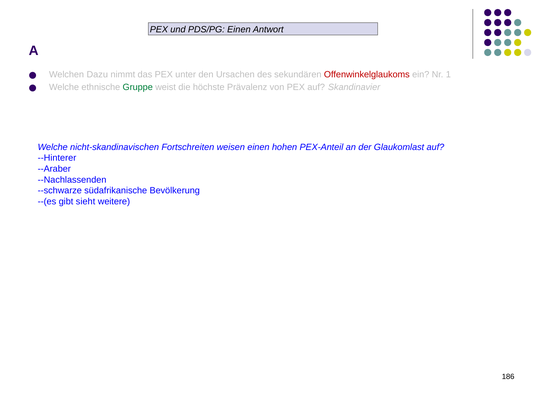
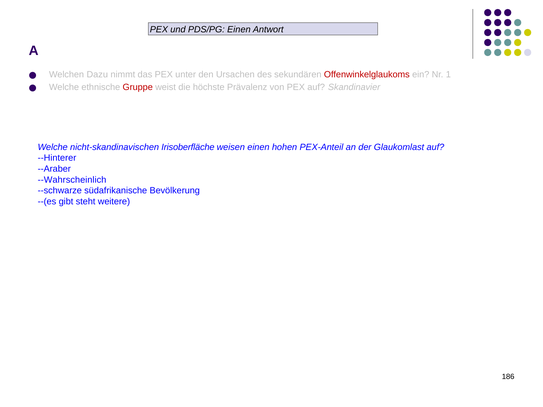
Gruppe colour: green -> red (138, 87)
Fortschreiten: Fortschreiten -> Irisoberfläche (188, 147)
--Nachlassenden: --Nachlassenden -> --Wahrscheinlich (72, 180)
sieht: sieht -> steht (86, 202)
